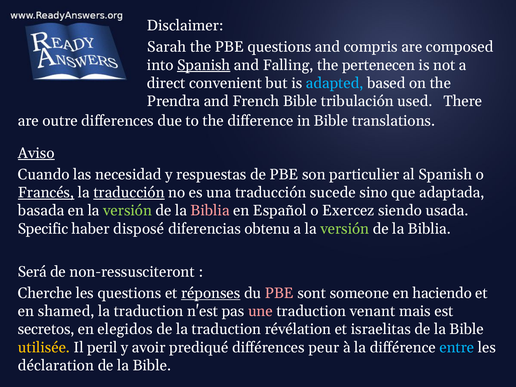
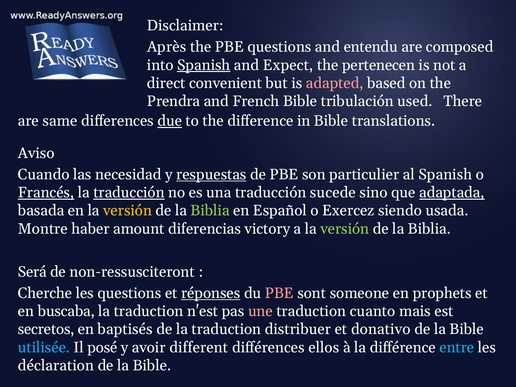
Sarah: Sarah -> Après (167, 47)
compris: compris -> entendu (371, 47)
Falling: Falling -> Expect (288, 65)
adapted colour: light blue -> pink (335, 83)
outre: outre -> same (60, 121)
due underline: none -> present (170, 121)
Aviso underline: present -> none (36, 153)
respuestas underline: none -> present (211, 175)
adaptada underline: none -> present (452, 193)
versión colour: light green -> yellow (128, 211)
Biblia colour: pink -> light green (210, 211)
Specific: Specific -> Montre (43, 229)
disposé: disposé -> amount (139, 229)
obtenu: obtenu -> victory (267, 229)
haciendo: haciendo -> prophets (442, 293)
shamed: shamed -> buscaba (66, 311)
venant: venant -> cuanto (373, 311)
elegidos: elegidos -> baptisés (125, 329)
révélation: révélation -> distribuer (298, 329)
israelitas: israelitas -> donativo (381, 329)
utilisée colour: yellow -> light blue (44, 347)
peril: peril -> posé (102, 347)
prediqué: prediqué -> different (199, 347)
peur: peur -> ellos (324, 347)
